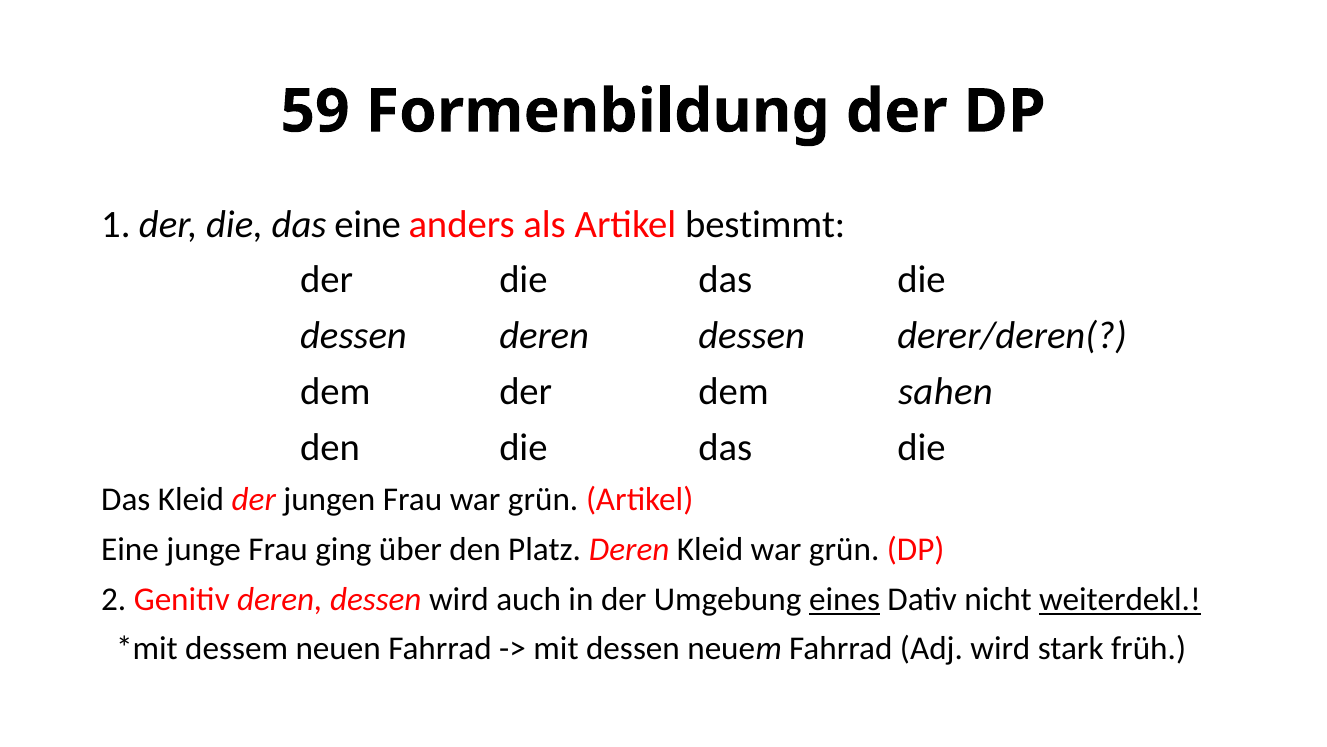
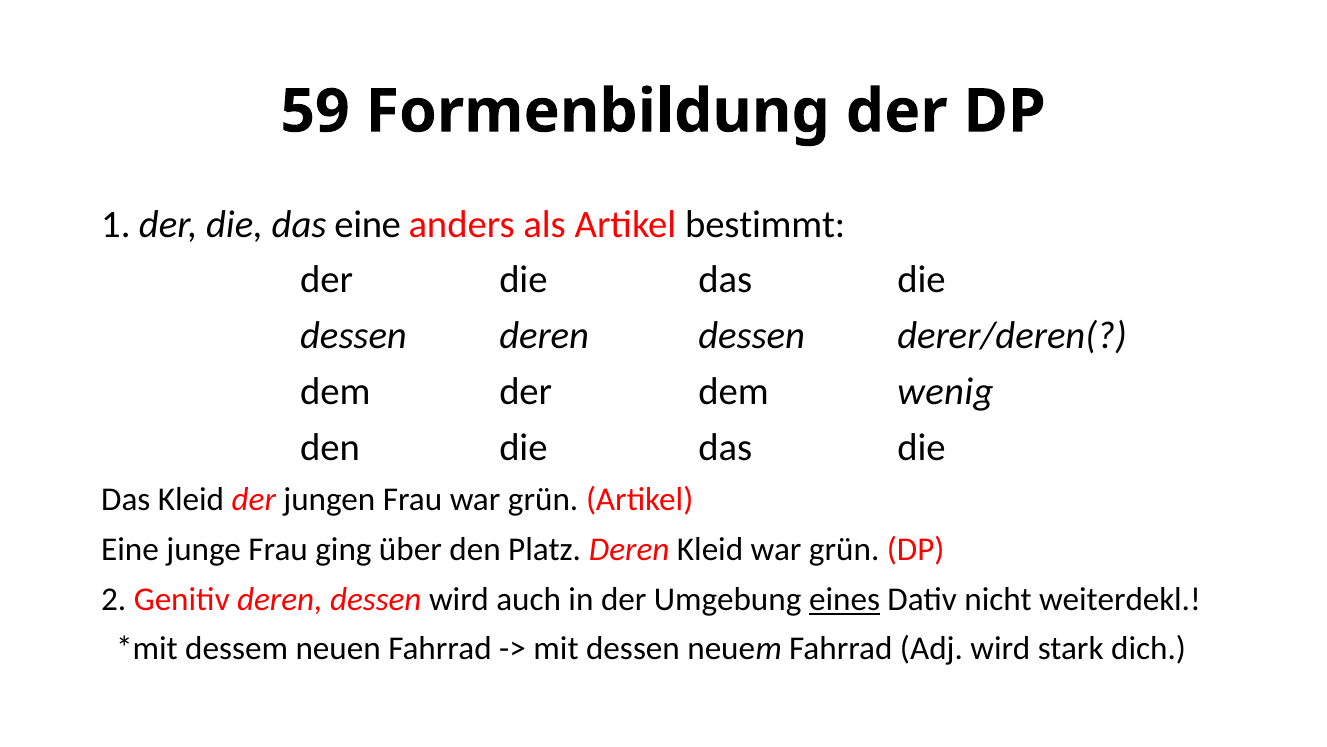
sahen: sahen -> wenig (945, 391)
weiterdekl underline: present -> none (1120, 599)
früh: früh -> dich (1149, 649)
